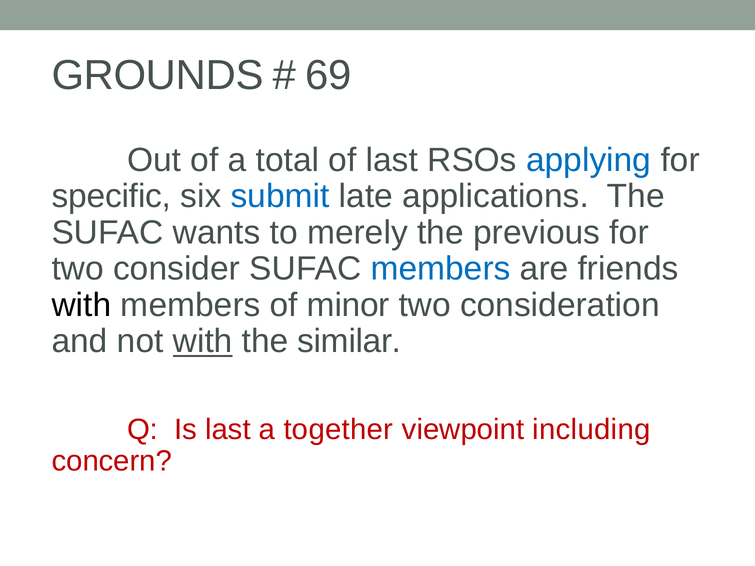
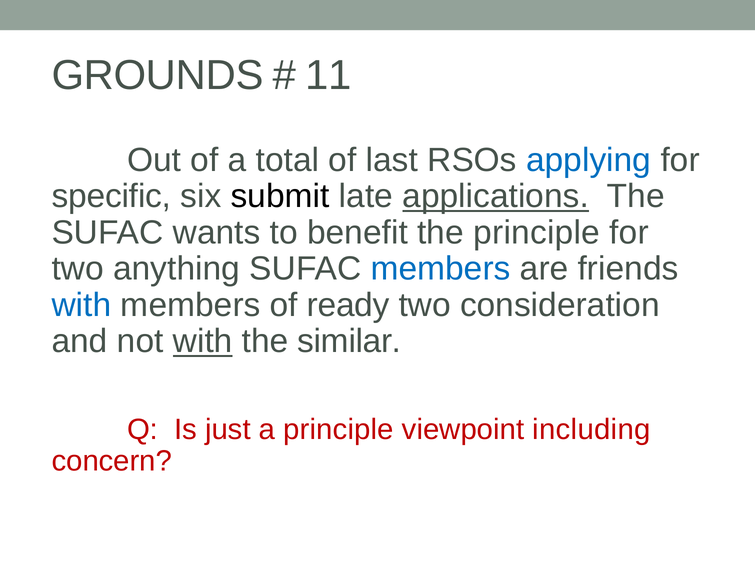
69: 69 -> 11 (328, 75)
submit colour: blue -> black (280, 196)
applications underline: none -> present (496, 196)
merely: merely -> benefit (357, 233)
the previous: previous -> principle (537, 233)
consider: consider -> anything (177, 269)
with colour: black -> blue (81, 305)
minor: minor -> ready (348, 305)
Is last: last -> just (228, 430)
a together: together -> principle (338, 430)
